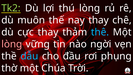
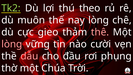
thú lòng: lòng -> theo (90, 8)
nay thay: thay -> lòng (99, 20)
cực thay: thay -> gieo (48, 32)
thê colour: light blue -> pink (100, 32)
ngời: ngời -> cười (101, 44)
dẫu colour: light blue -> pink (29, 56)
